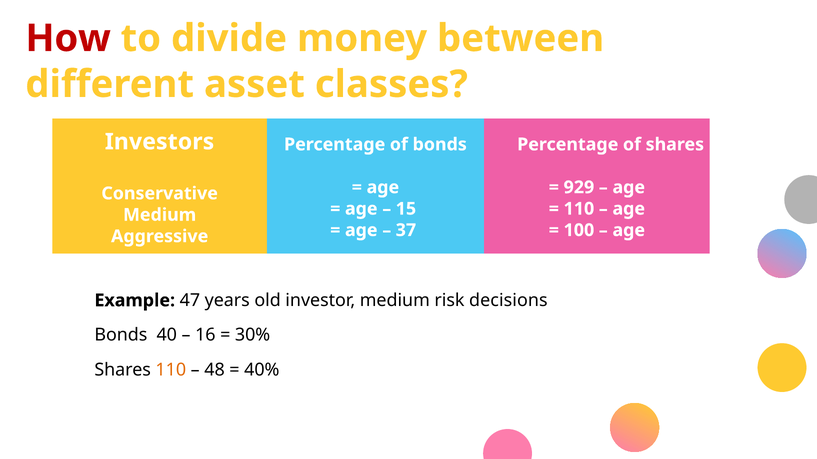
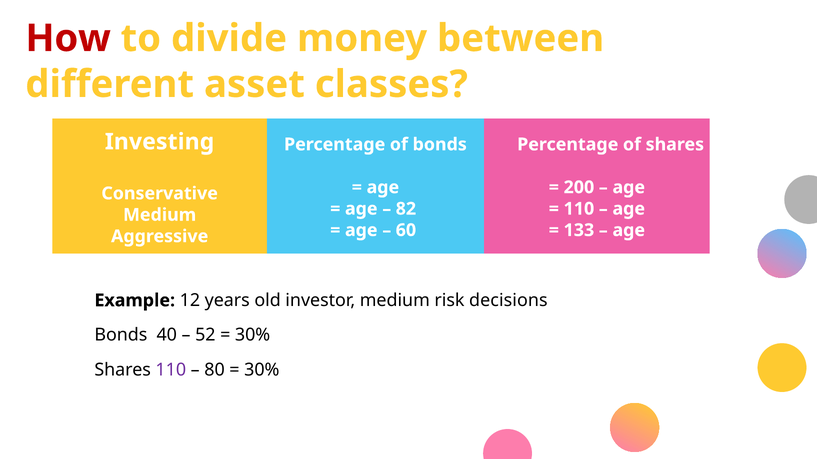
Investors: Investors -> Investing (160, 142)
929: 929 -> 200 (579, 188)
15: 15 -> 82 (406, 209)
37: 37 -> 60 (406, 230)
100: 100 -> 133 (579, 230)
47: 47 -> 12 (190, 301)
16: 16 -> 52 (205, 335)
110 colour: orange -> purple (171, 370)
48: 48 -> 80 (215, 370)
40%: 40% -> 30% (262, 370)
